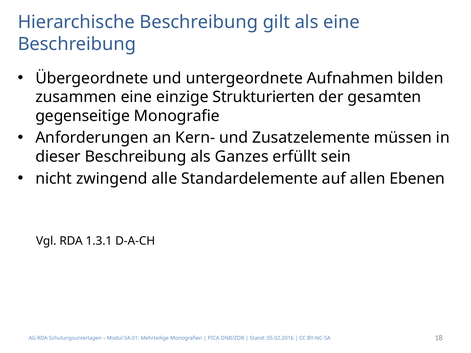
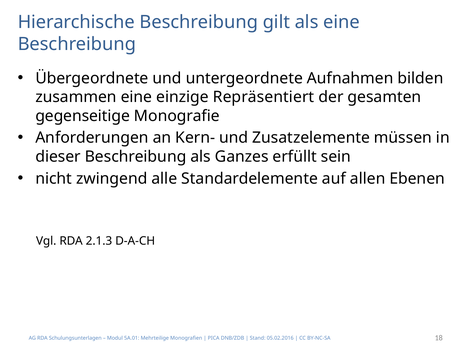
Strukturierten: Strukturierten -> Repräsentiert (264, 97)
1.3.1: 1.3.1 -> 2.1.3 (99, 241)
